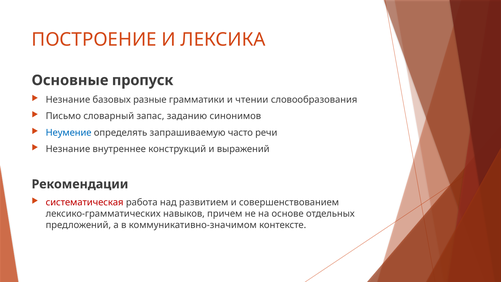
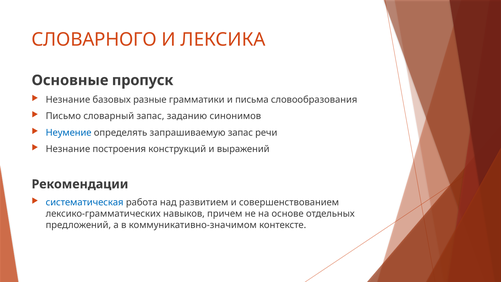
ПОСТРОЕНИЕ: ПОСТРОЕНИЕ -> СЛОВАРНОГО (94, 40)
чтении: чтении -> письма (252, 100)
запрашиваемую часто: часто -> запас (240, 132)
внутреннее: внутреннее -> построения (119, 149)
систематическая colour: red -> blue (85, 202)
